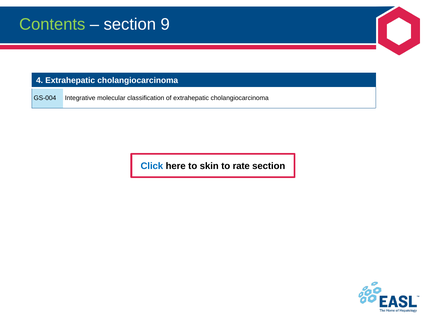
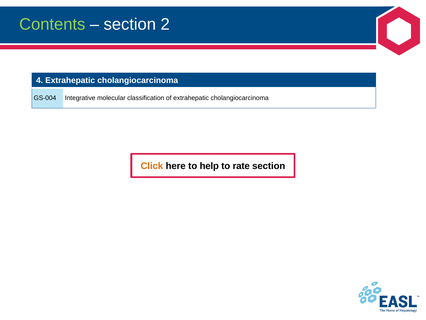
9: 9 -> 2 (165, 24)
Click colour: blue -> orange (152, 166)
skin: skin -> help (209, 166)
